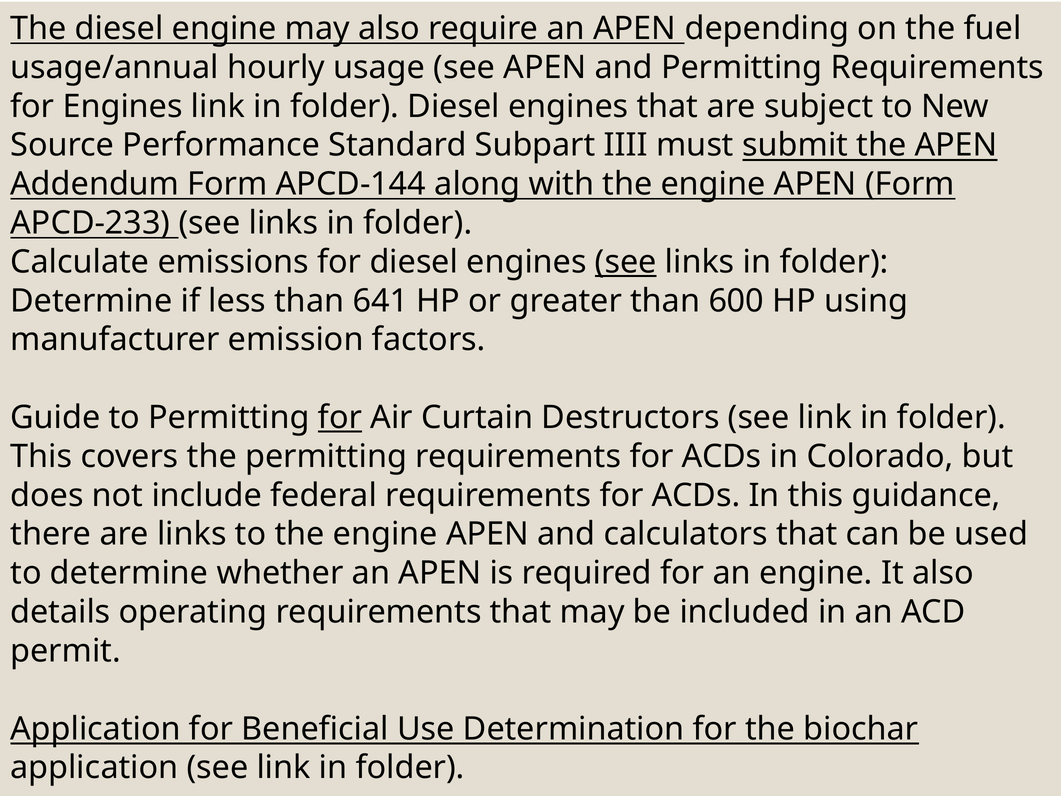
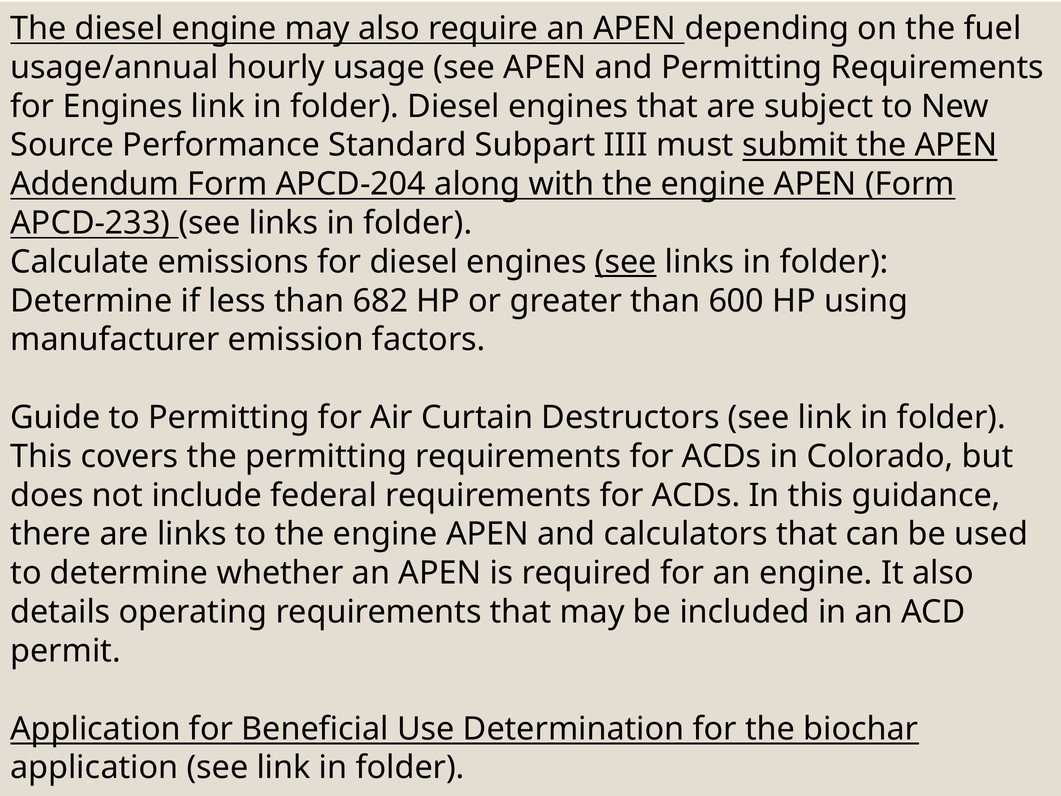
APCD-144: APCD-144 -> APCD-204 (351, 184)
641: 641 -> 682 (380, 301)
for underline: present -> none (340, 417)
